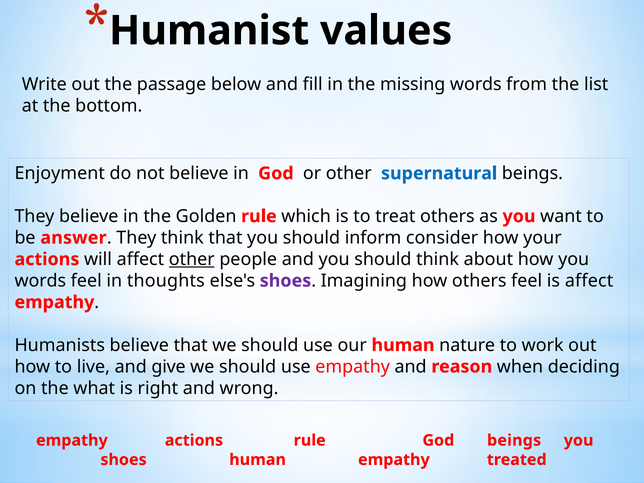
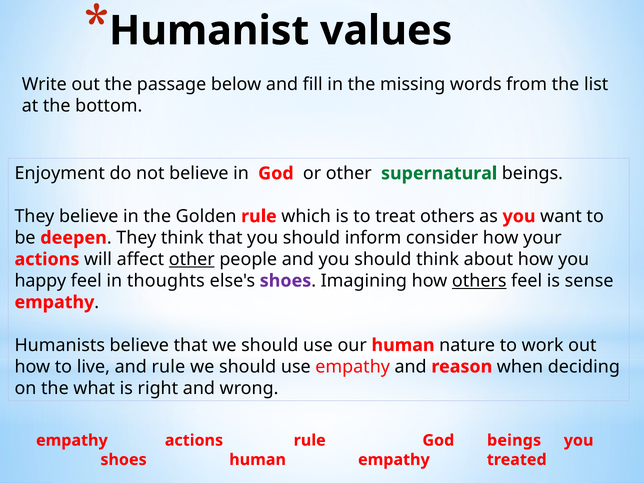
supernatural colour: blue -> green (439, 173)
answer: answer -> deepen (74, 238)
words: words -> happy (40, 281)
others underline: none -> present (479, 281)
is affect: affect -> sense (589, 281)
and give: give -> rule (168, 367)
